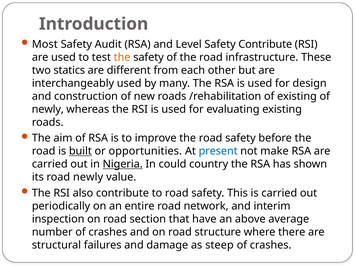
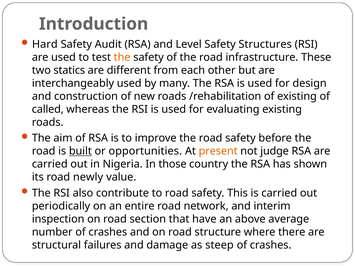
Most: Most -> Hard (45, 44)
Safety Contribute: Contribute -> Structures (265, 44)
newly: newly -> called (48, 109)
present colour: blue -> orange (218, 151)
make: make -> judge (275, 151)
Nigeria underline: present -> none (123, 164)
could: could -> those (173, 164)
